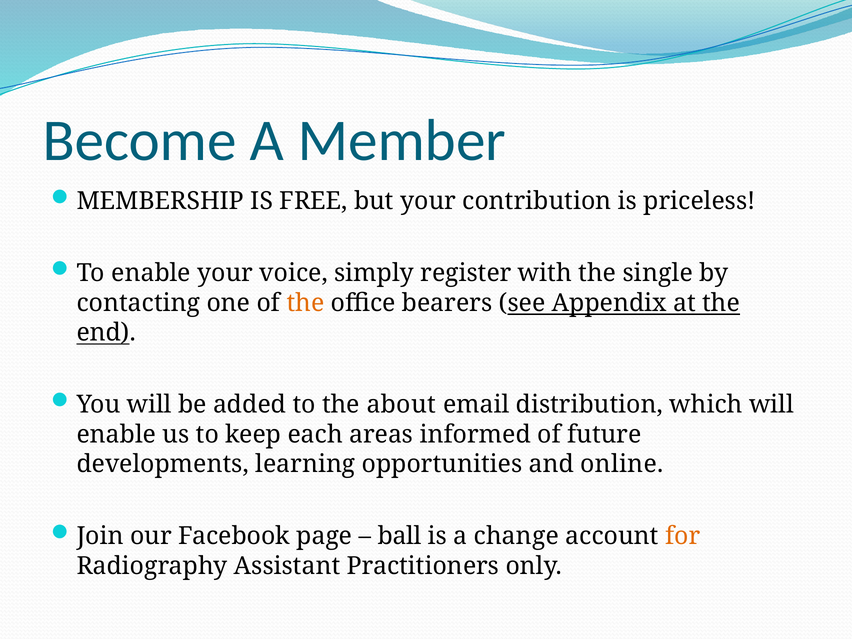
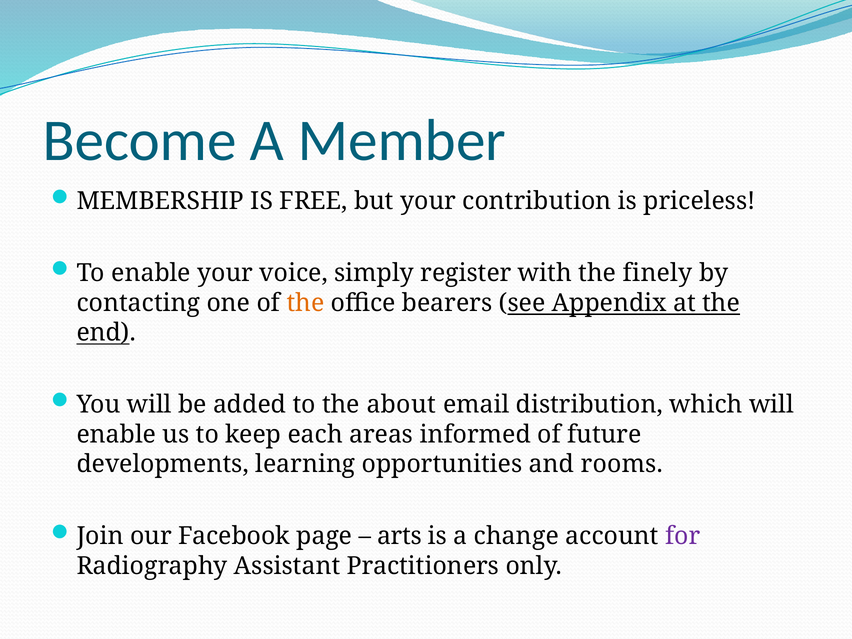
single: single -> finely (658, 273)
online: online -> rooms (622, 464)
ball: ball -> arts (400, 536)
for colour: orange -> purple (683, 536)
